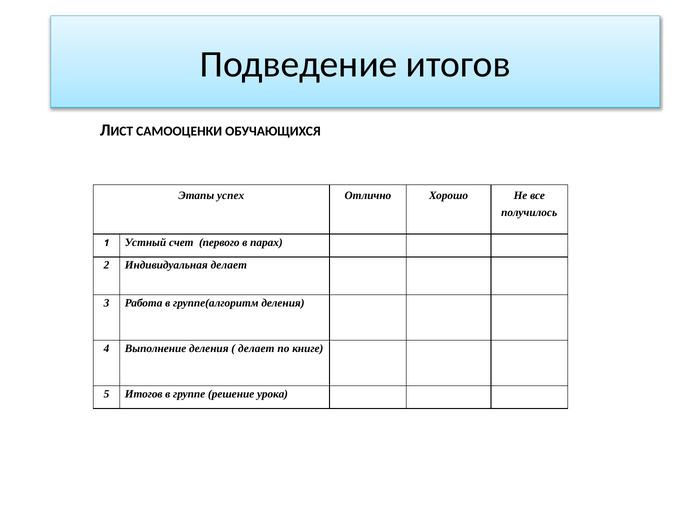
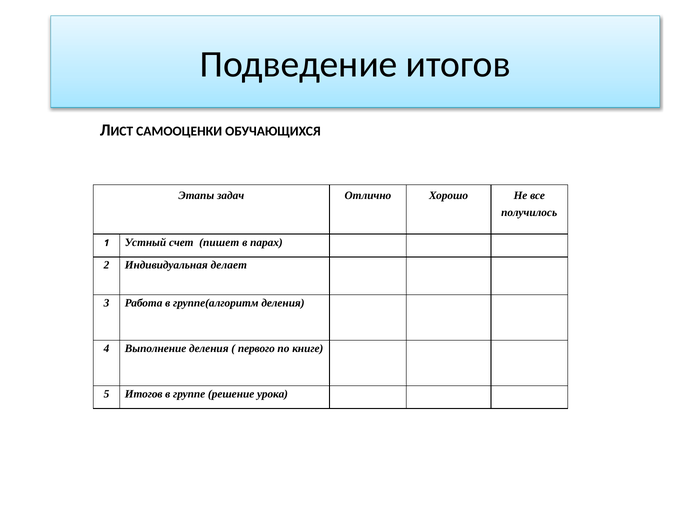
успех: успех -> задач (231, 195)
первого: первого -> пишет (219, 242)
делает: делает -> первого (256, 348)
